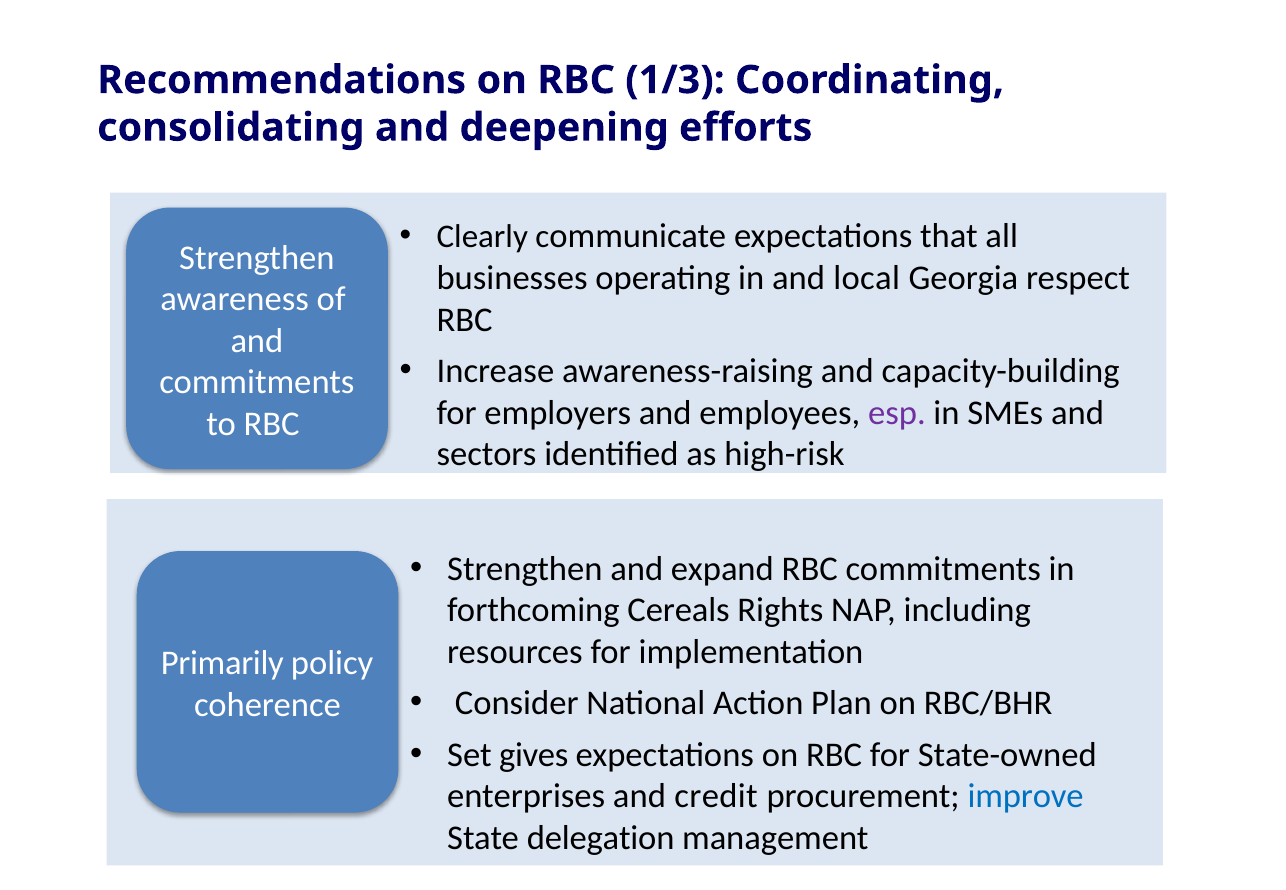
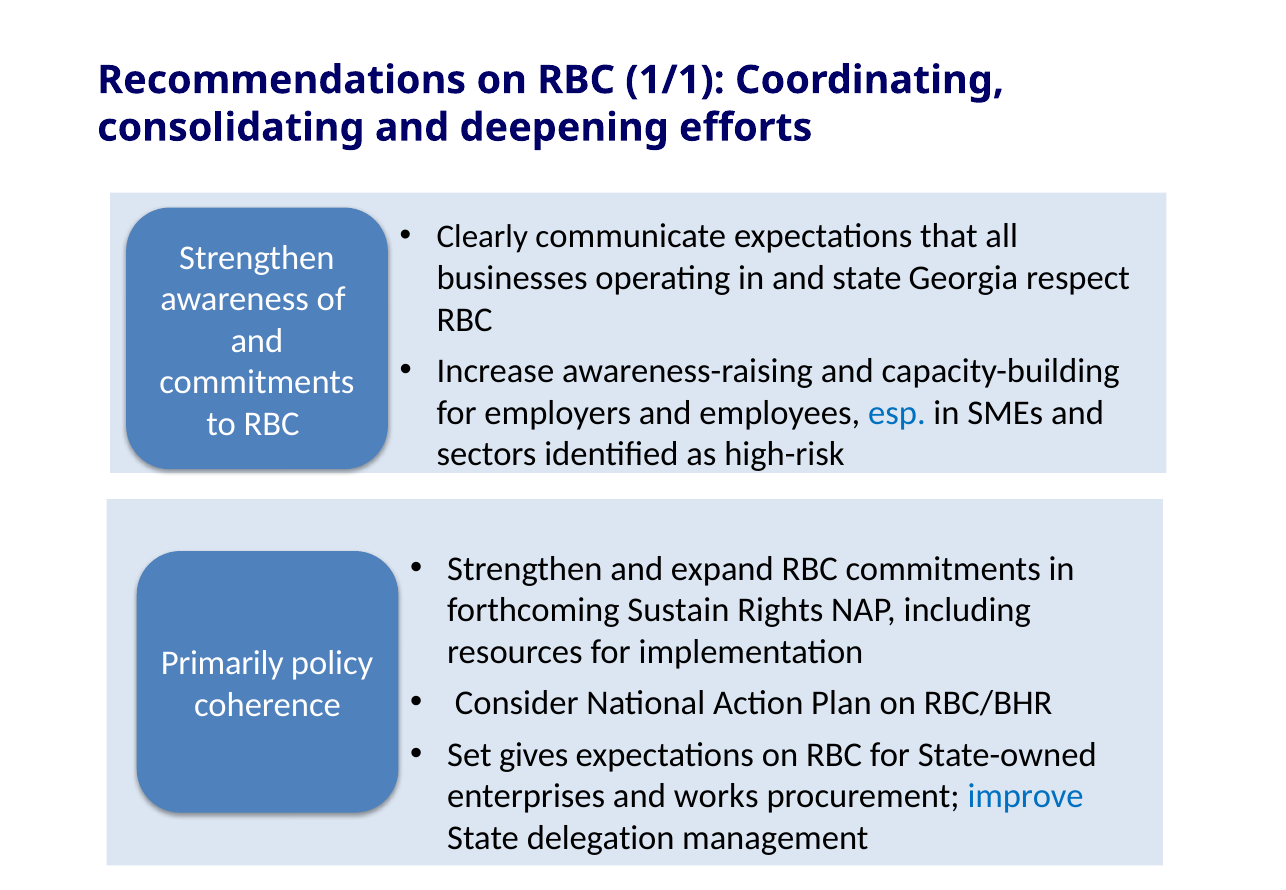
1/3: 1/3 -> 1/1 (675, 80)
and local: local -> state (867, 278)
esp colour: purple -> blue (897, 413)
Cereals: Cereals -> Sustain (678, 611)
credit: credit -> works (716, 797)
